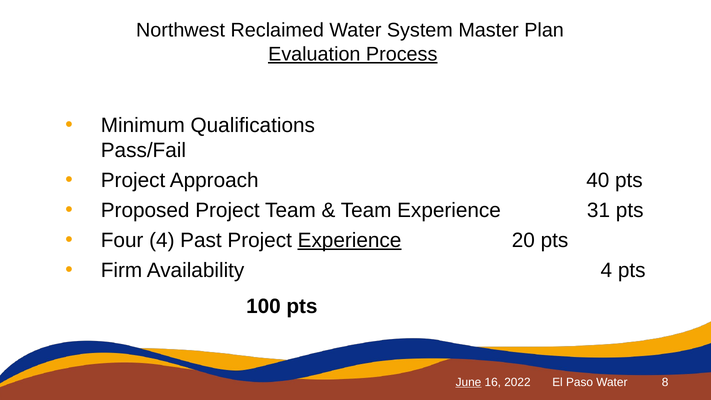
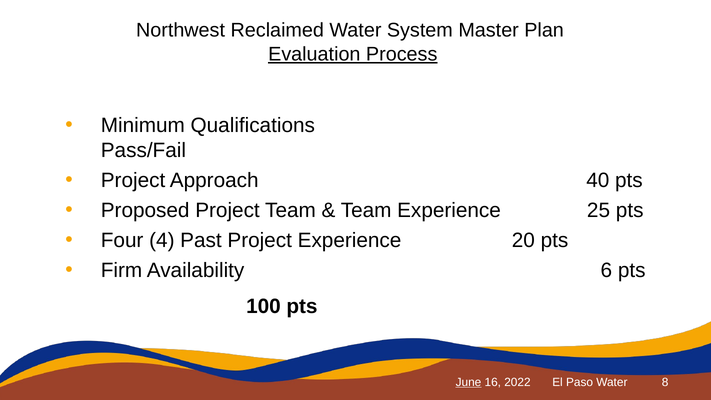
31: 31 -> 25 (599, 210)
Experience underline: present -> none (350, 240)
Availability 4: 4 -> 6 (606, 270)
